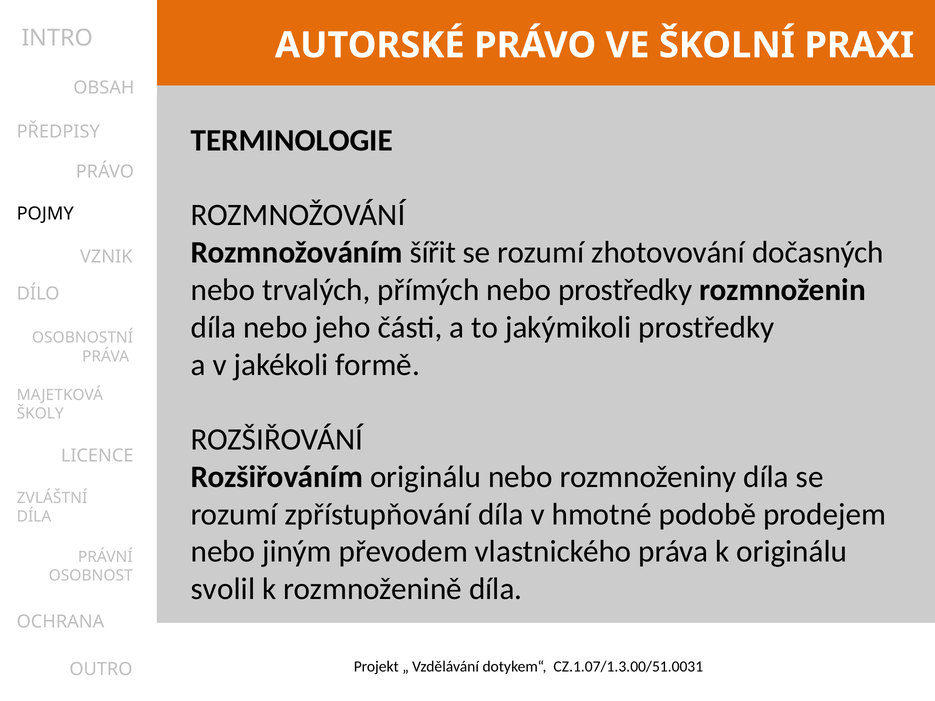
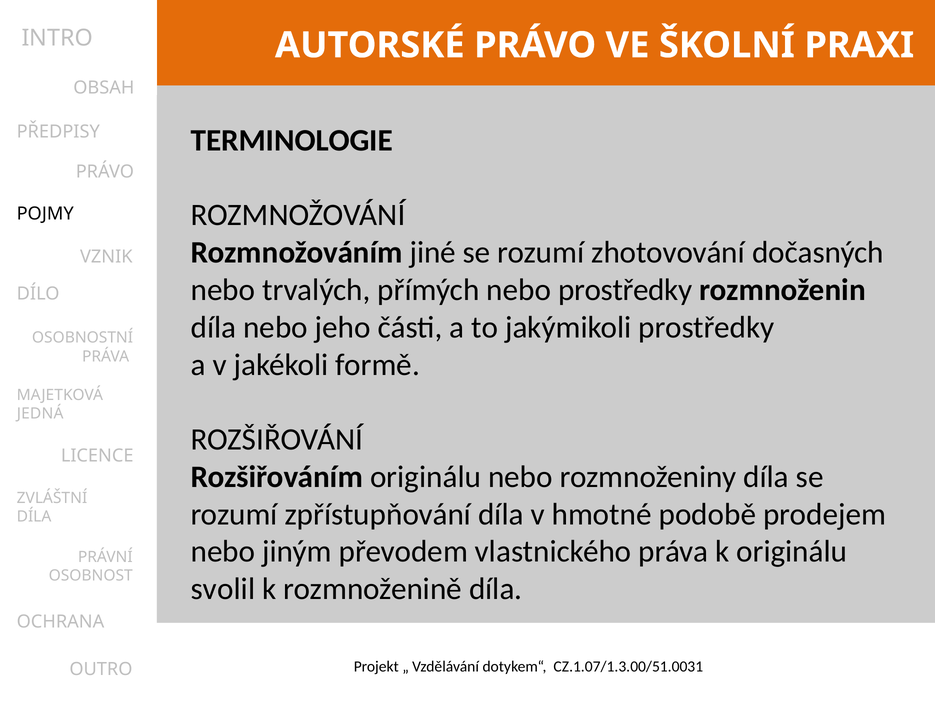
šířit: šířit -> jiné (433, 253)
ŠKOLY: ŠKOLY -> JEDNÁ (40, 414)
